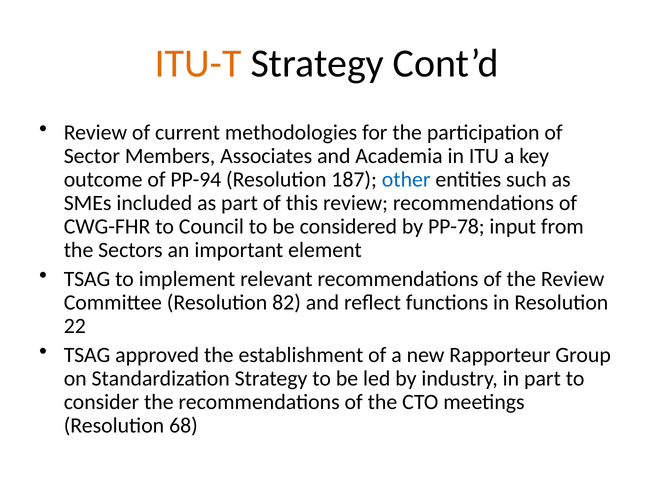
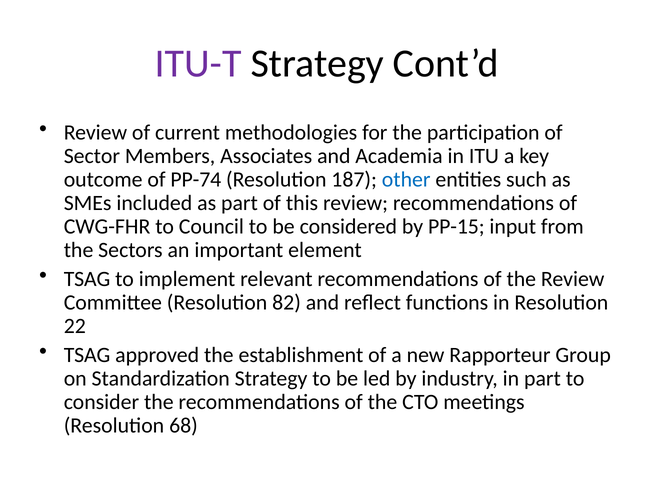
ITU-T colour: orange -> purple (198, 63)
PP-94: PP-94 -> PP-74 (196, 179)
PP-78: PP-78 -> PP-15 (456, 226)
